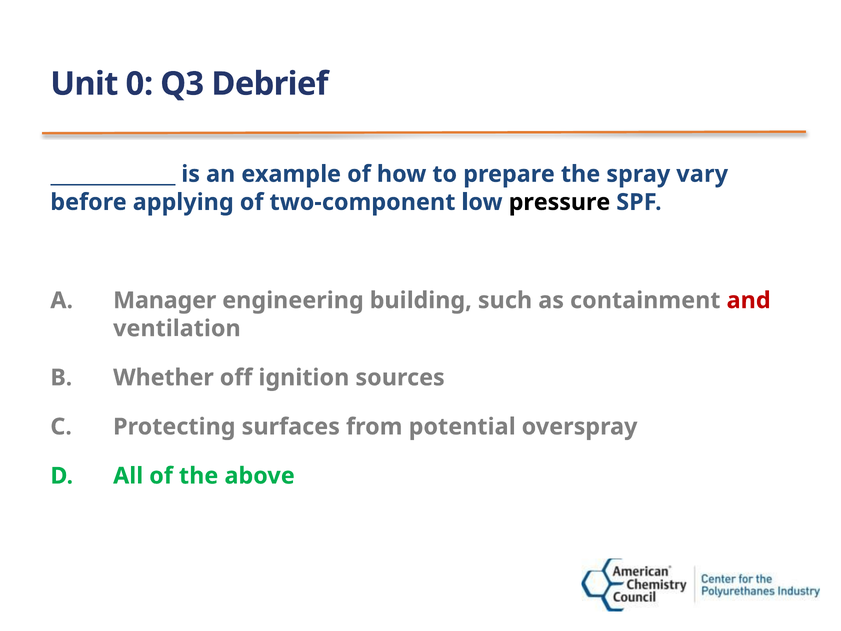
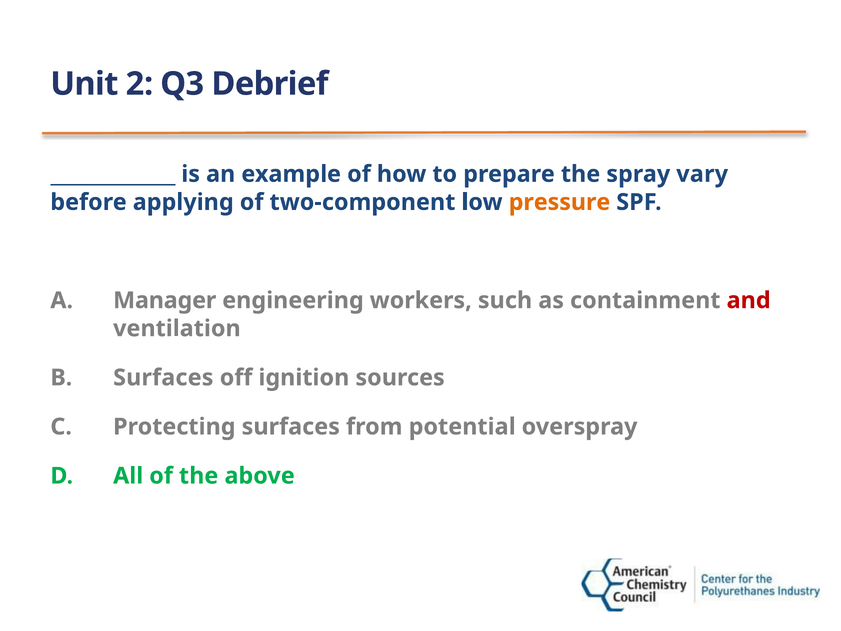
0: 0 -> 2 (139, 84)
pressure colour: black -> orange (559, 202)
building: building -> workers (421, 300)
Whether: Whether -> Surfaces (163, 377)
